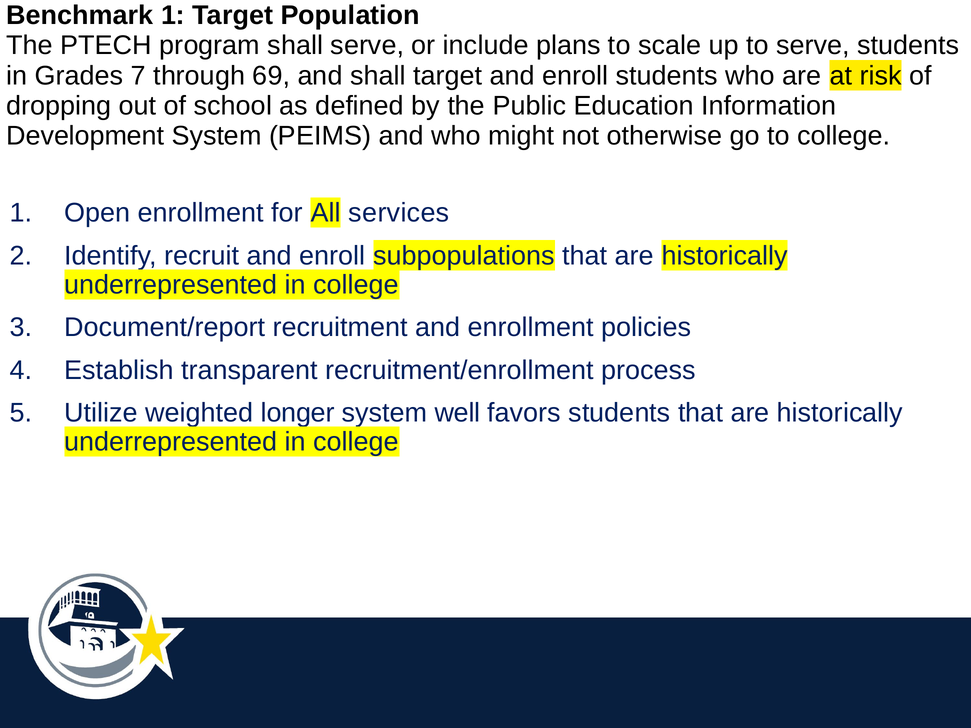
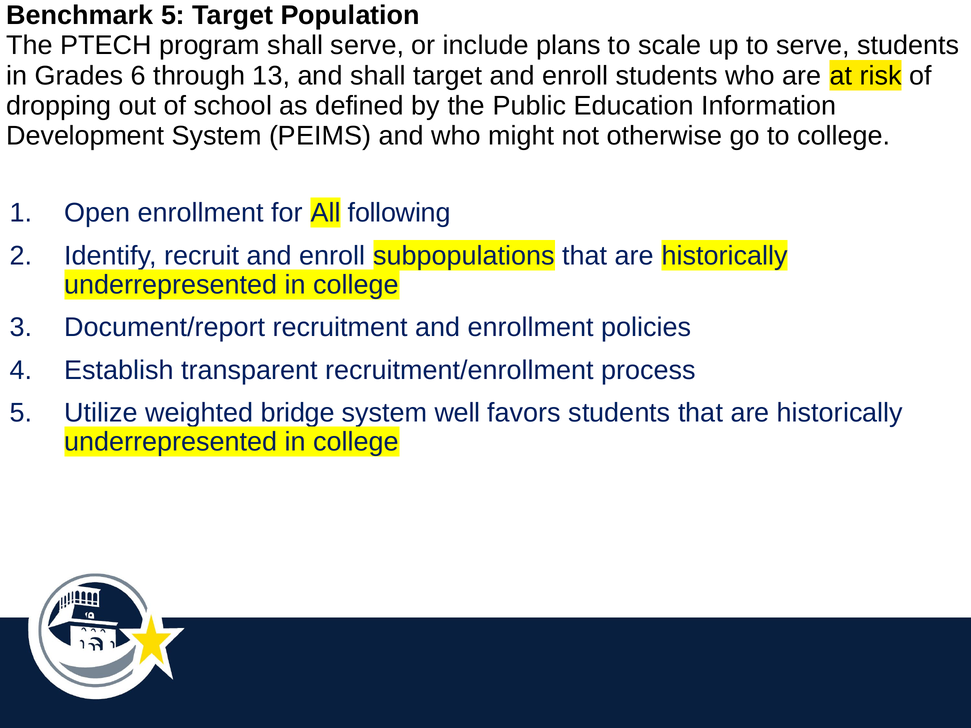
Benchmark 1: 1 -> 5 (173, 16)
7: 7 -> 6 (138, 76)
69: 69 -> 13 (271, 76)
services: services -> following (399, 213)
longer: longer -> bridge (298, 413)
